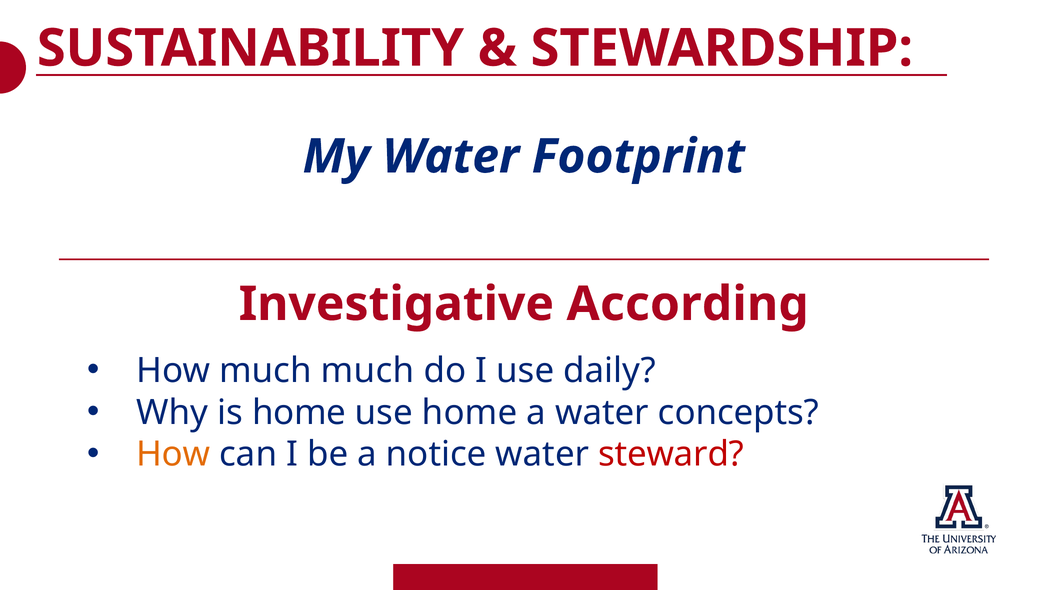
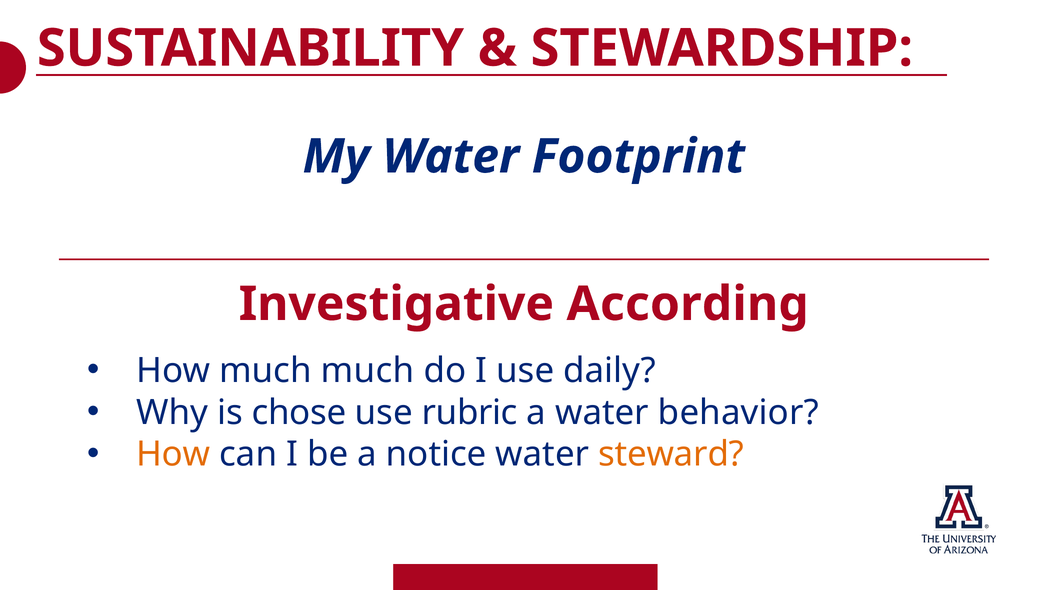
is home: home -> chose (299, 412)
use home: home -> rubric (470, 412)
concepts: concepts -> behavior (738, 412)
steward colour: red -> orange (671, 454)
